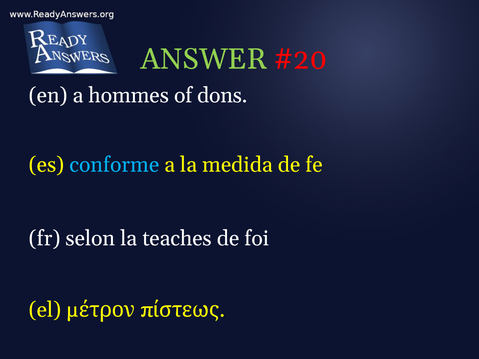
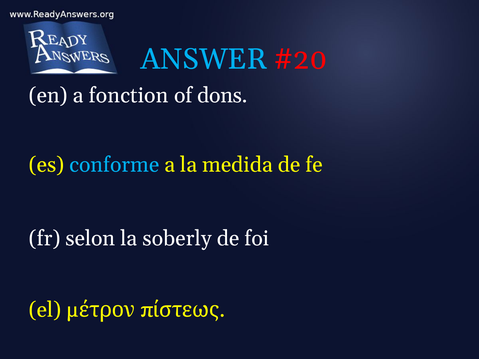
ANSWER colour: light green -> light blue (204, 59)
hommes: hommes -> fonction (129, 95)
teaches: teaches -> soberly (177, 239)
